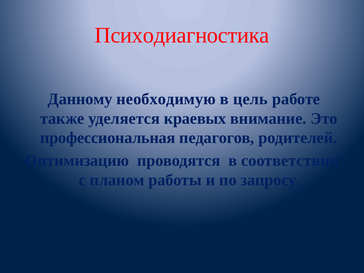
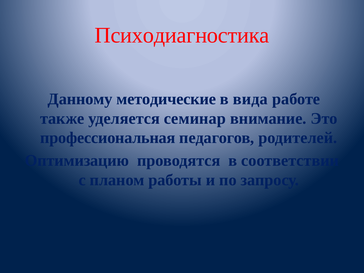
необходимую: необходимую -> методические (166, 99)
цель: цель -> вида (250, 99)
краевых: краевых -> семинар (195, 118)
